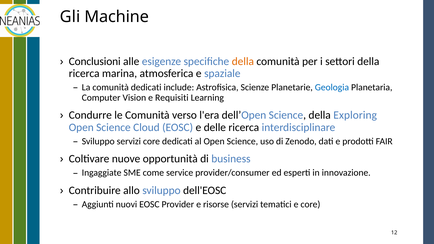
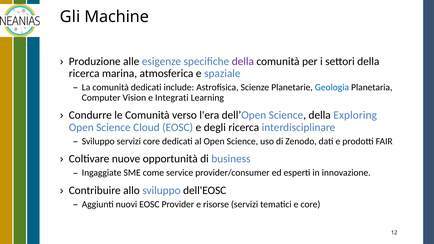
Conclusioni: Conclusioni -> Produzione (95, 61)
della colour: orange -> purple (243, 61)
Requisiti: Requisiti -> Integrati (172, 98)
delle: delle -> degli (215, 127)
